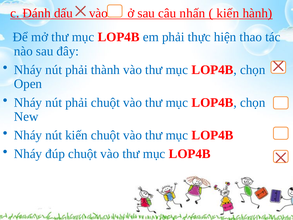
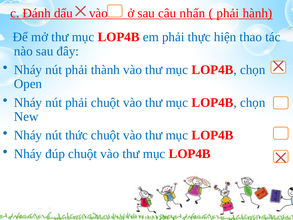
kiến: kiến -> phải (228, 13)
nút kiến: kiến -> thức (77, 135)
